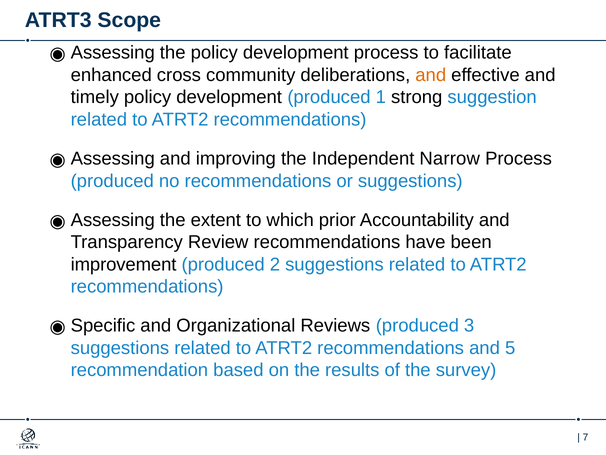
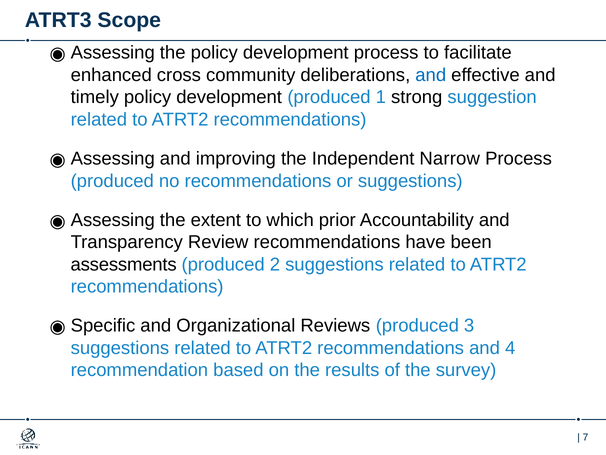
and colour: orange -> blue (431, 75)
improvement: improvement -> assessments (124, 264)
5: 5 -> 4 (510, 348)
